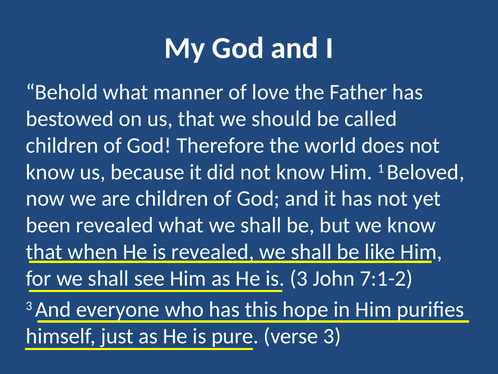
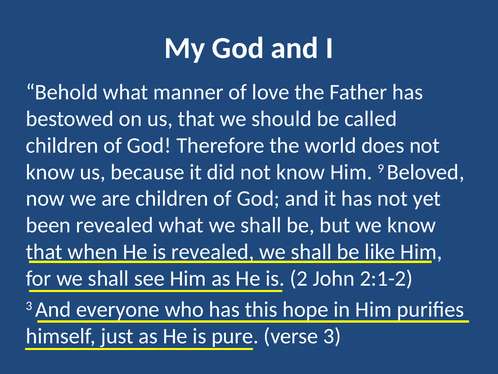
1: 1 -> 9 (381, 168)
3: 3 -> 2 (299, 278)
7:1-2: 7:1-2 -> 2:1-2 (386, 278)
